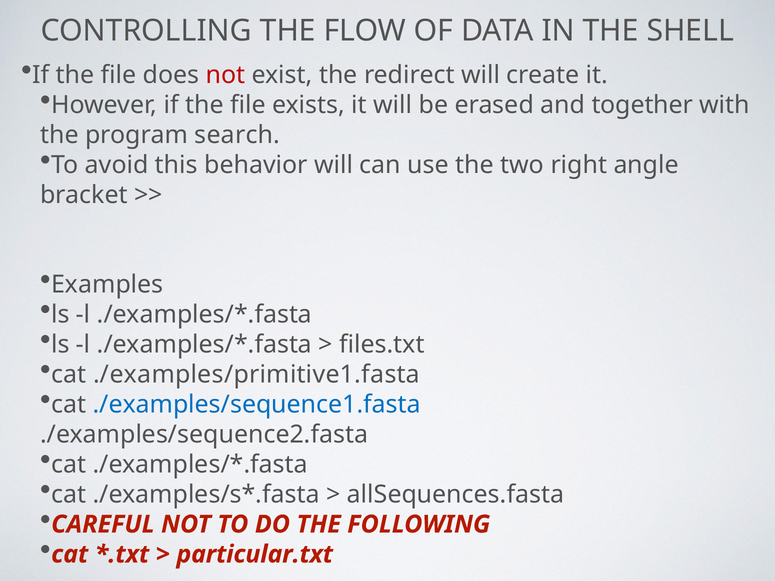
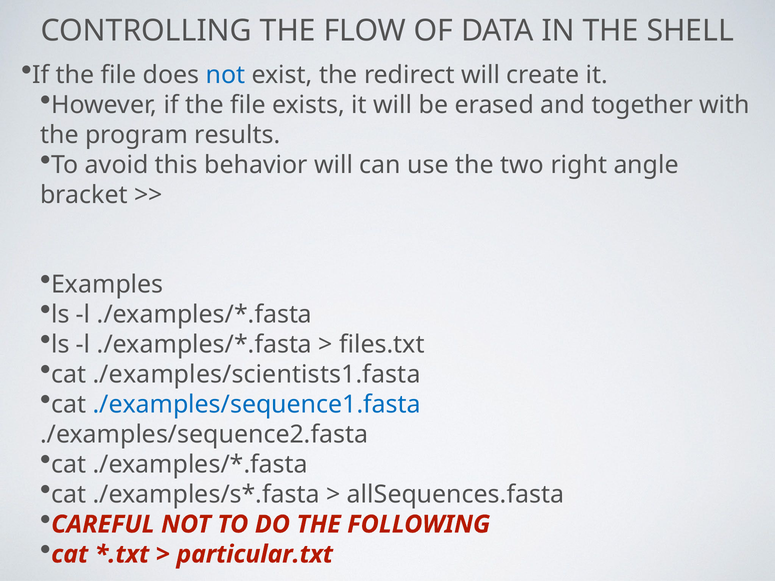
not colour: red -> blue (225, 75)
search: search -> results (237, 135)
./examples/primitive1.fasta: ./examples/primitive1.fasta -> ./examples/scientists1.fasta (257, 375)
